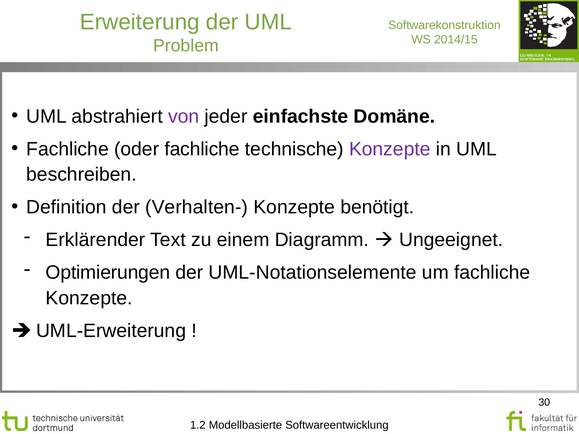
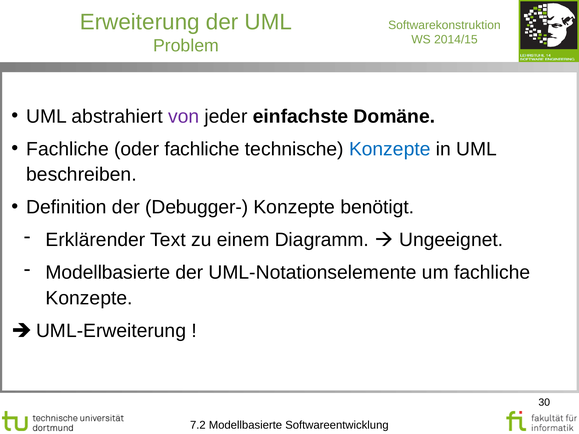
Konzepte colour: purple -> blue (390, 149)
Verhalten-: Verhalten- -> Debugger- (197, 207)
Optimierungen: Optimierungen -> Modellbasierte (108, 273)
1.2: 1.2 -> 7.2 (198, 425)
